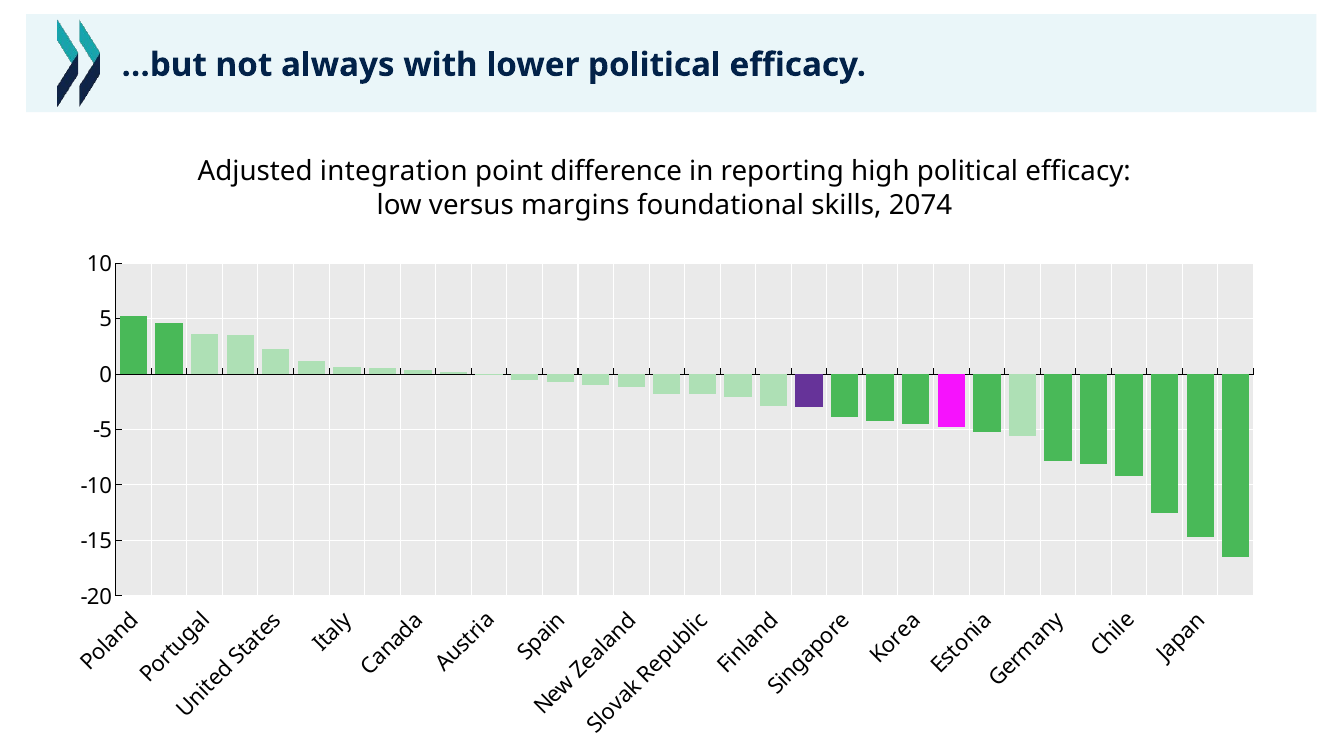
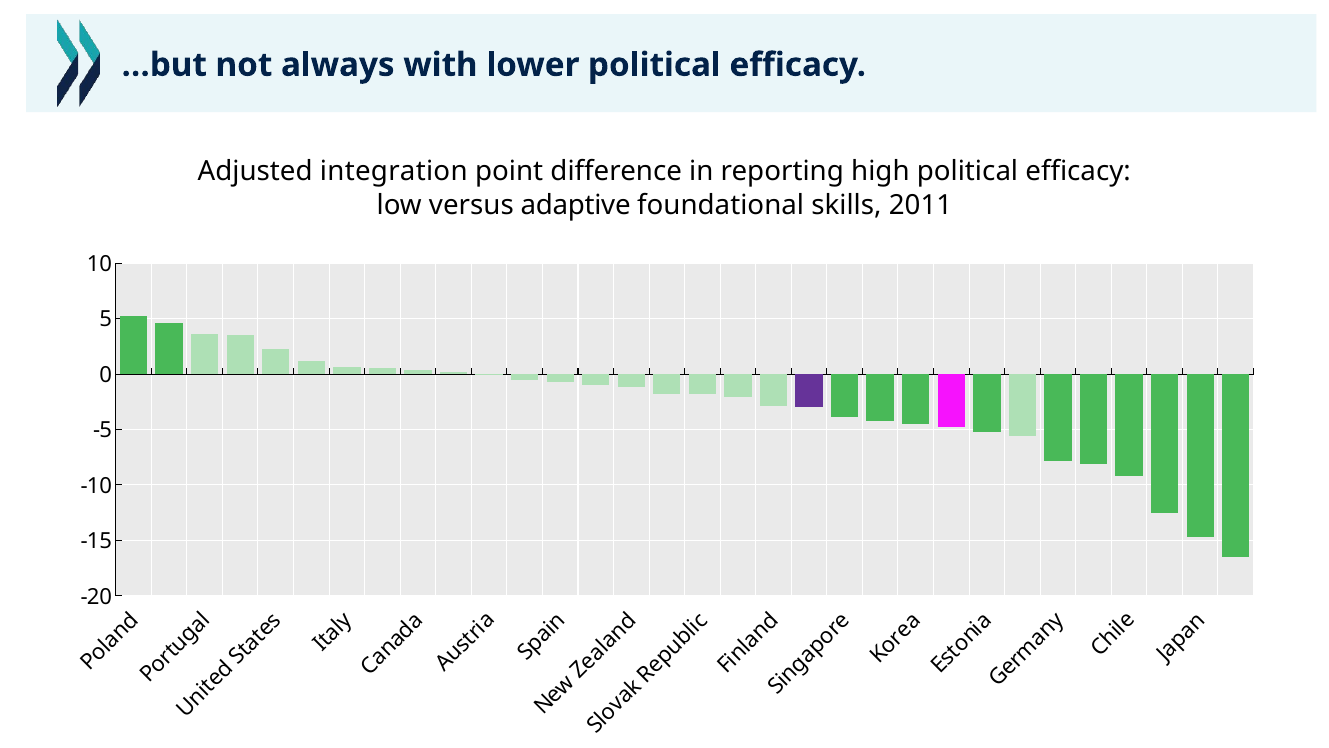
margins: margins -> adaptive (576, 205)
2074: 2074 -> 2011 (921, 205)
